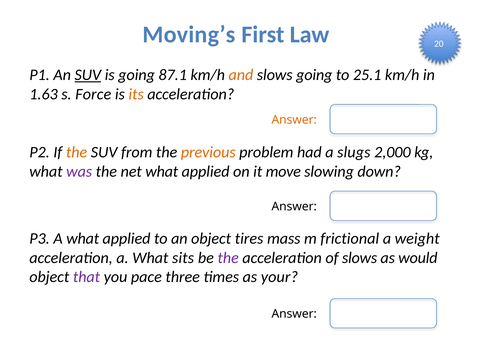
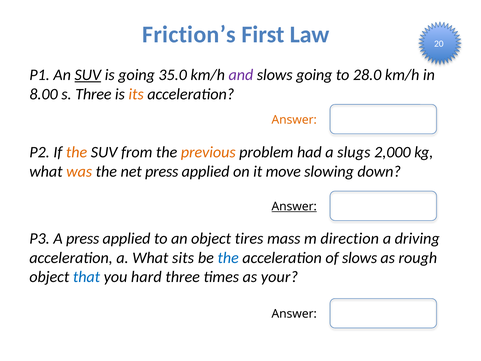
Moving’s: Moving’s -> Friction’s (189, 34)
87.1: 87.1 -> 35.0 (173, 75)
and colour: orange -> purple (241, 75)
25.1: 25.1 -> 28.0 (367, 75)
1.63: 1.63 -> 8.00 (44, 94)
s Force: Force -> Three (93, 94)
was colour: purple -> orange (79, 172)
net what: what -> press (162, 172)
Answer underline: none -> present (294, 206)
P3 A what: what -> press (83, 238)
frictional: frictional -> direction (350, 238)
weight: weight -> driving (417, 238)
the colour: purple -> blue (228, 258)
would: would -> rough (418, 258)
that colour: purple -> blue (87, 277)
pace: pace -> hard (146, 277)
